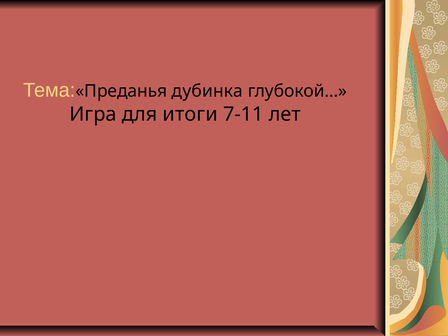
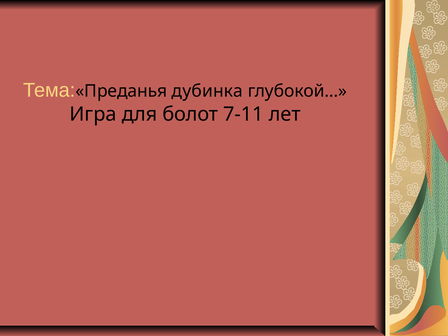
итоги: итоги -> болот (190, 114)
